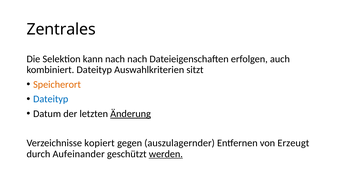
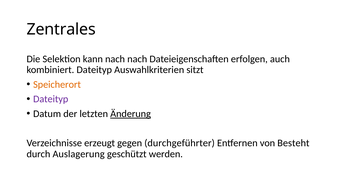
Dateityp colour: blue -> purple (51, 99)
kopiert: kopiert -> erzeugt (100, 143)
auszulagernder: auszulagernder -> durchgeführter (180, 143)
Erzeugt: Erzeugt -> Besteht (293, 143)
Aufeinander: Aufeinander -> Auslagerung (79, 154)
werden underline: present -> none (166, 154)
